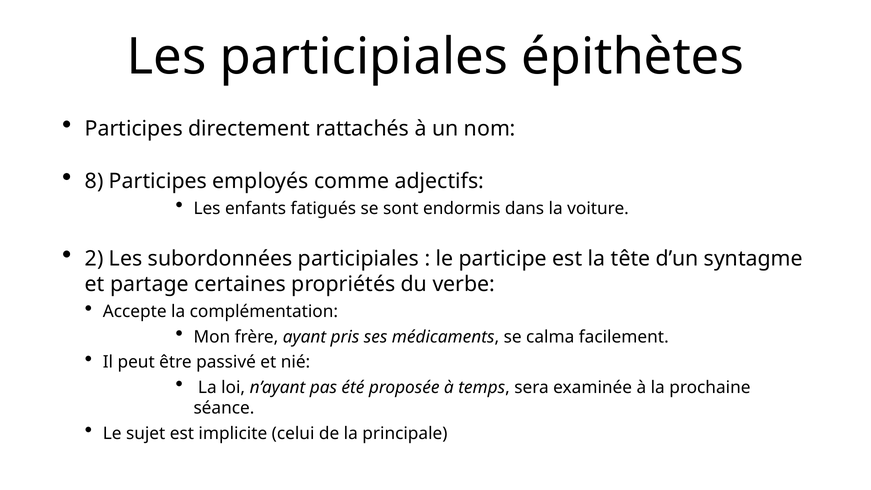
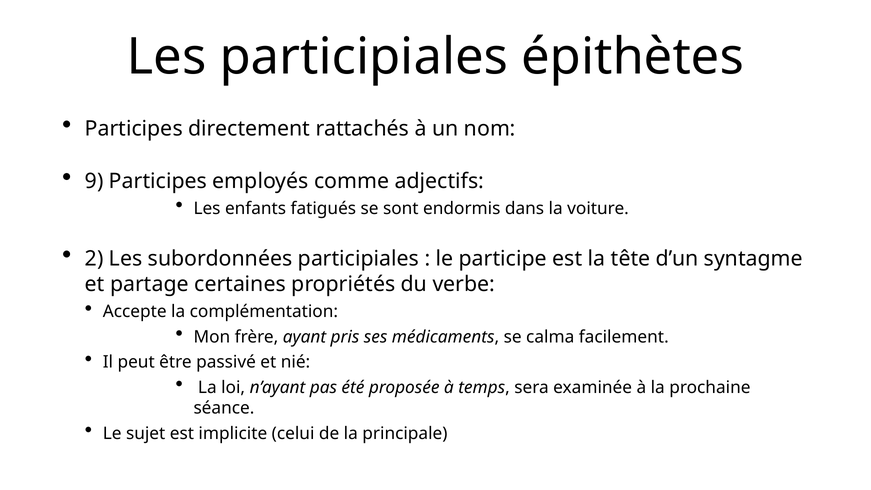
8: 8 -> 9 (94, 181)
